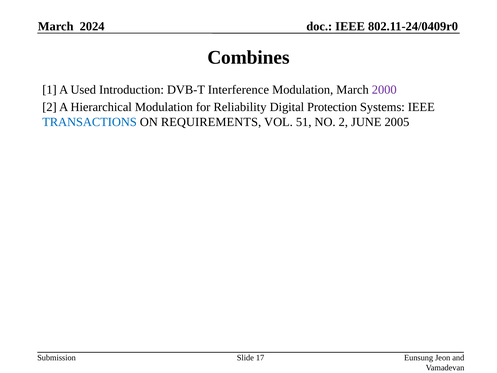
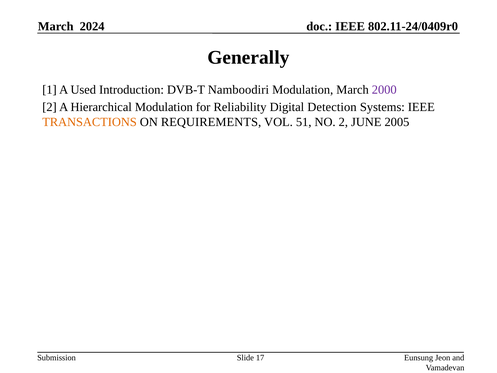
Combines: Combines -> Generally (248, 57)
DVB-T Interference: Interference -> Namboodiri (238, 90)
Protection: Protection -> Detection (332, 107)
TRANSACTIONS colour: blue -> orange (90, 122)
